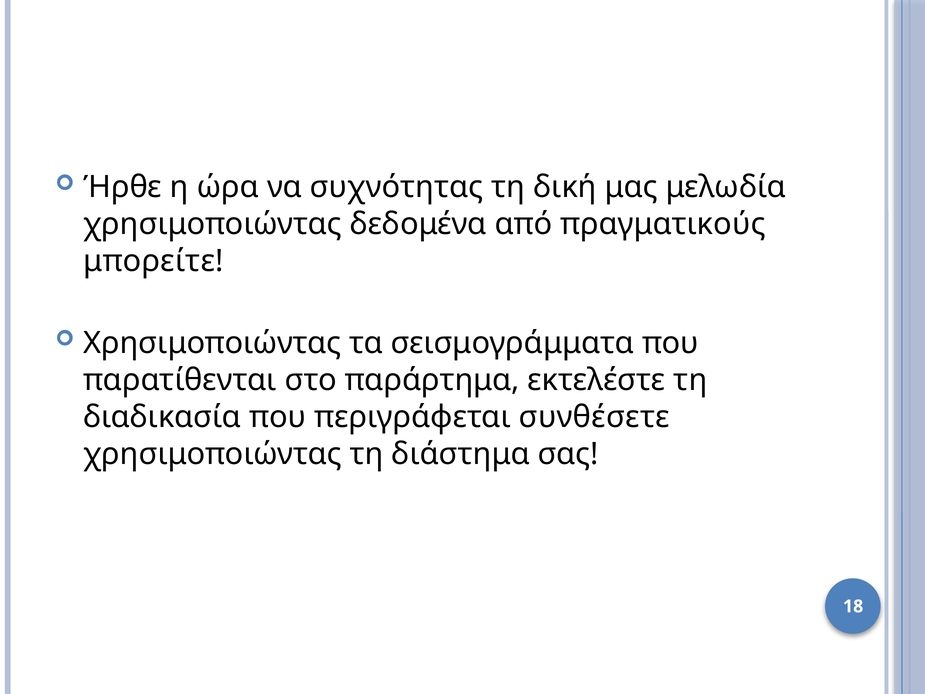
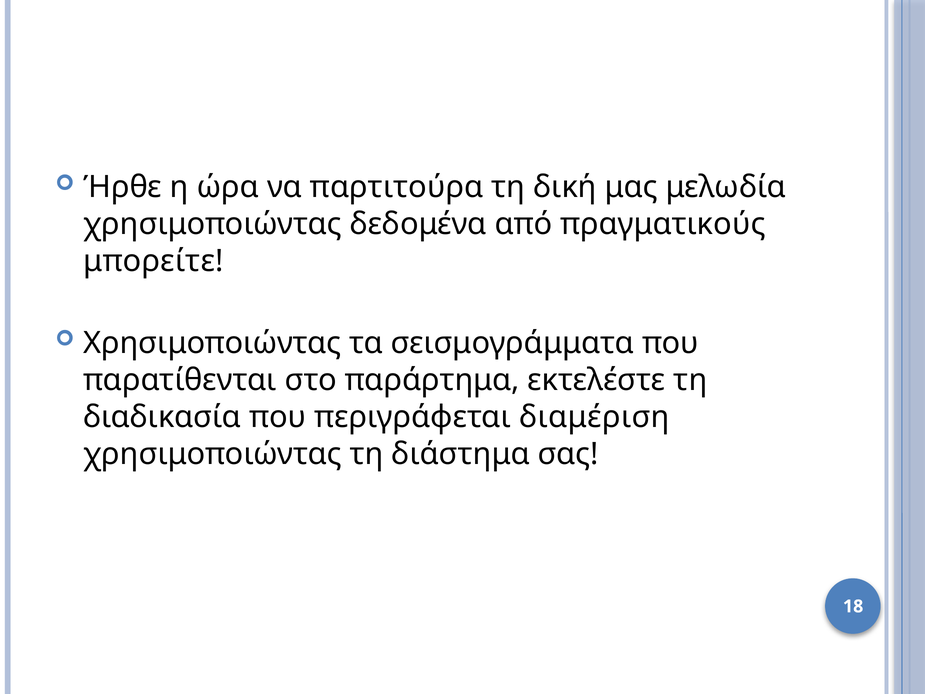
συχνότητας: συχνότητας -> παρτιτούρα (397, 187)
συνθέσετε: συνθέσετε -> διαμέριση (594, 417)
